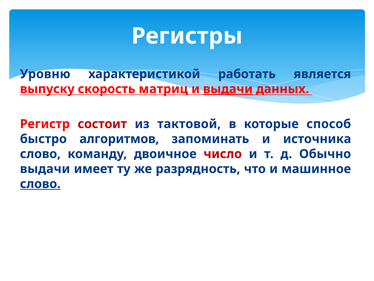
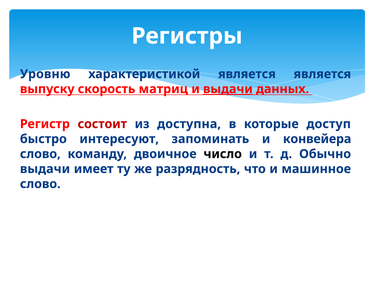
характеристикой работать: работать -> является (247, 74)
тактовой: тактовой -> доступна (189, 124)
способ: способ -> доступ (329, 124)
алгоритмов: алгоритмов -> интересуют (119, 139)
источника: источника -> конвейера (317, 139)
число colour: red -> black (223, 154)
слово underline: present -> none (40, 184)
